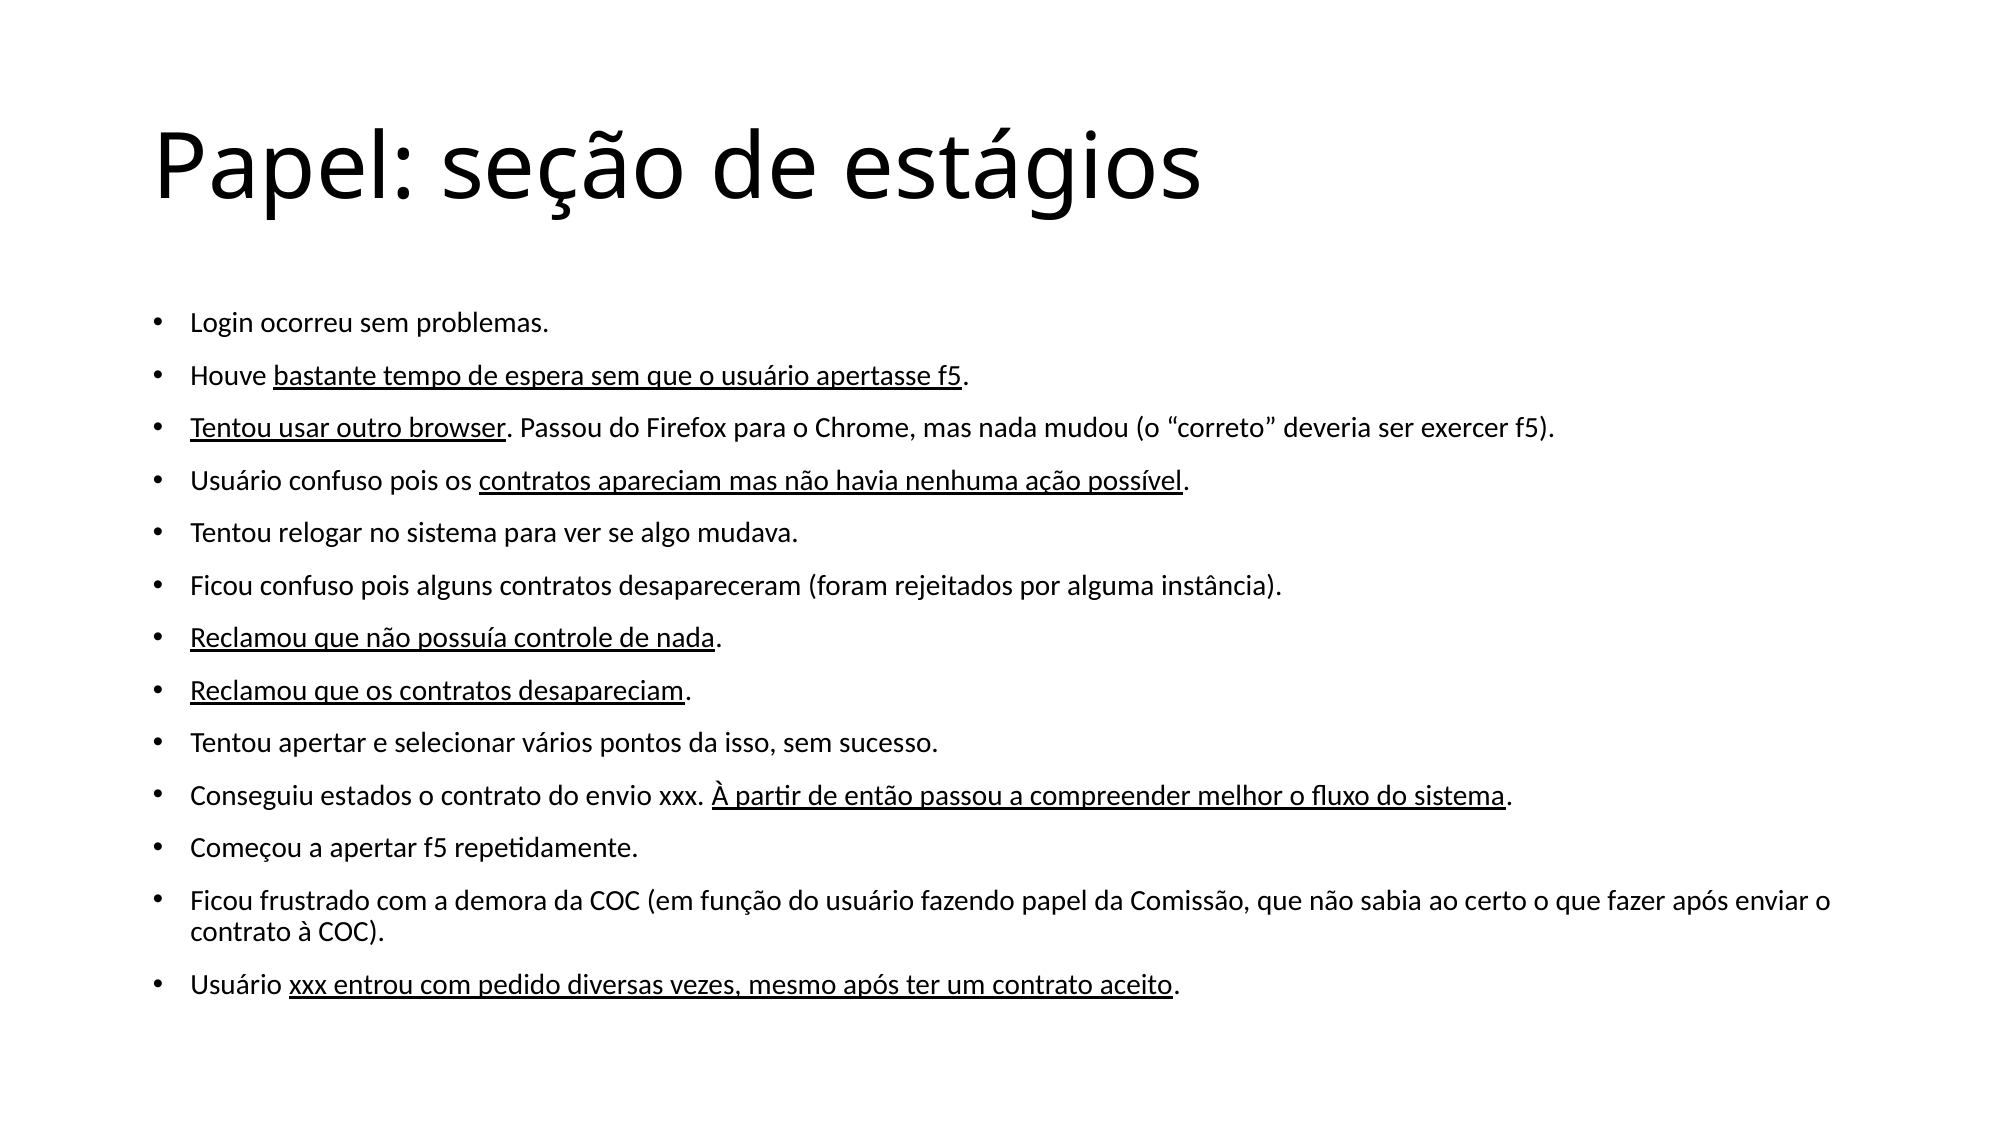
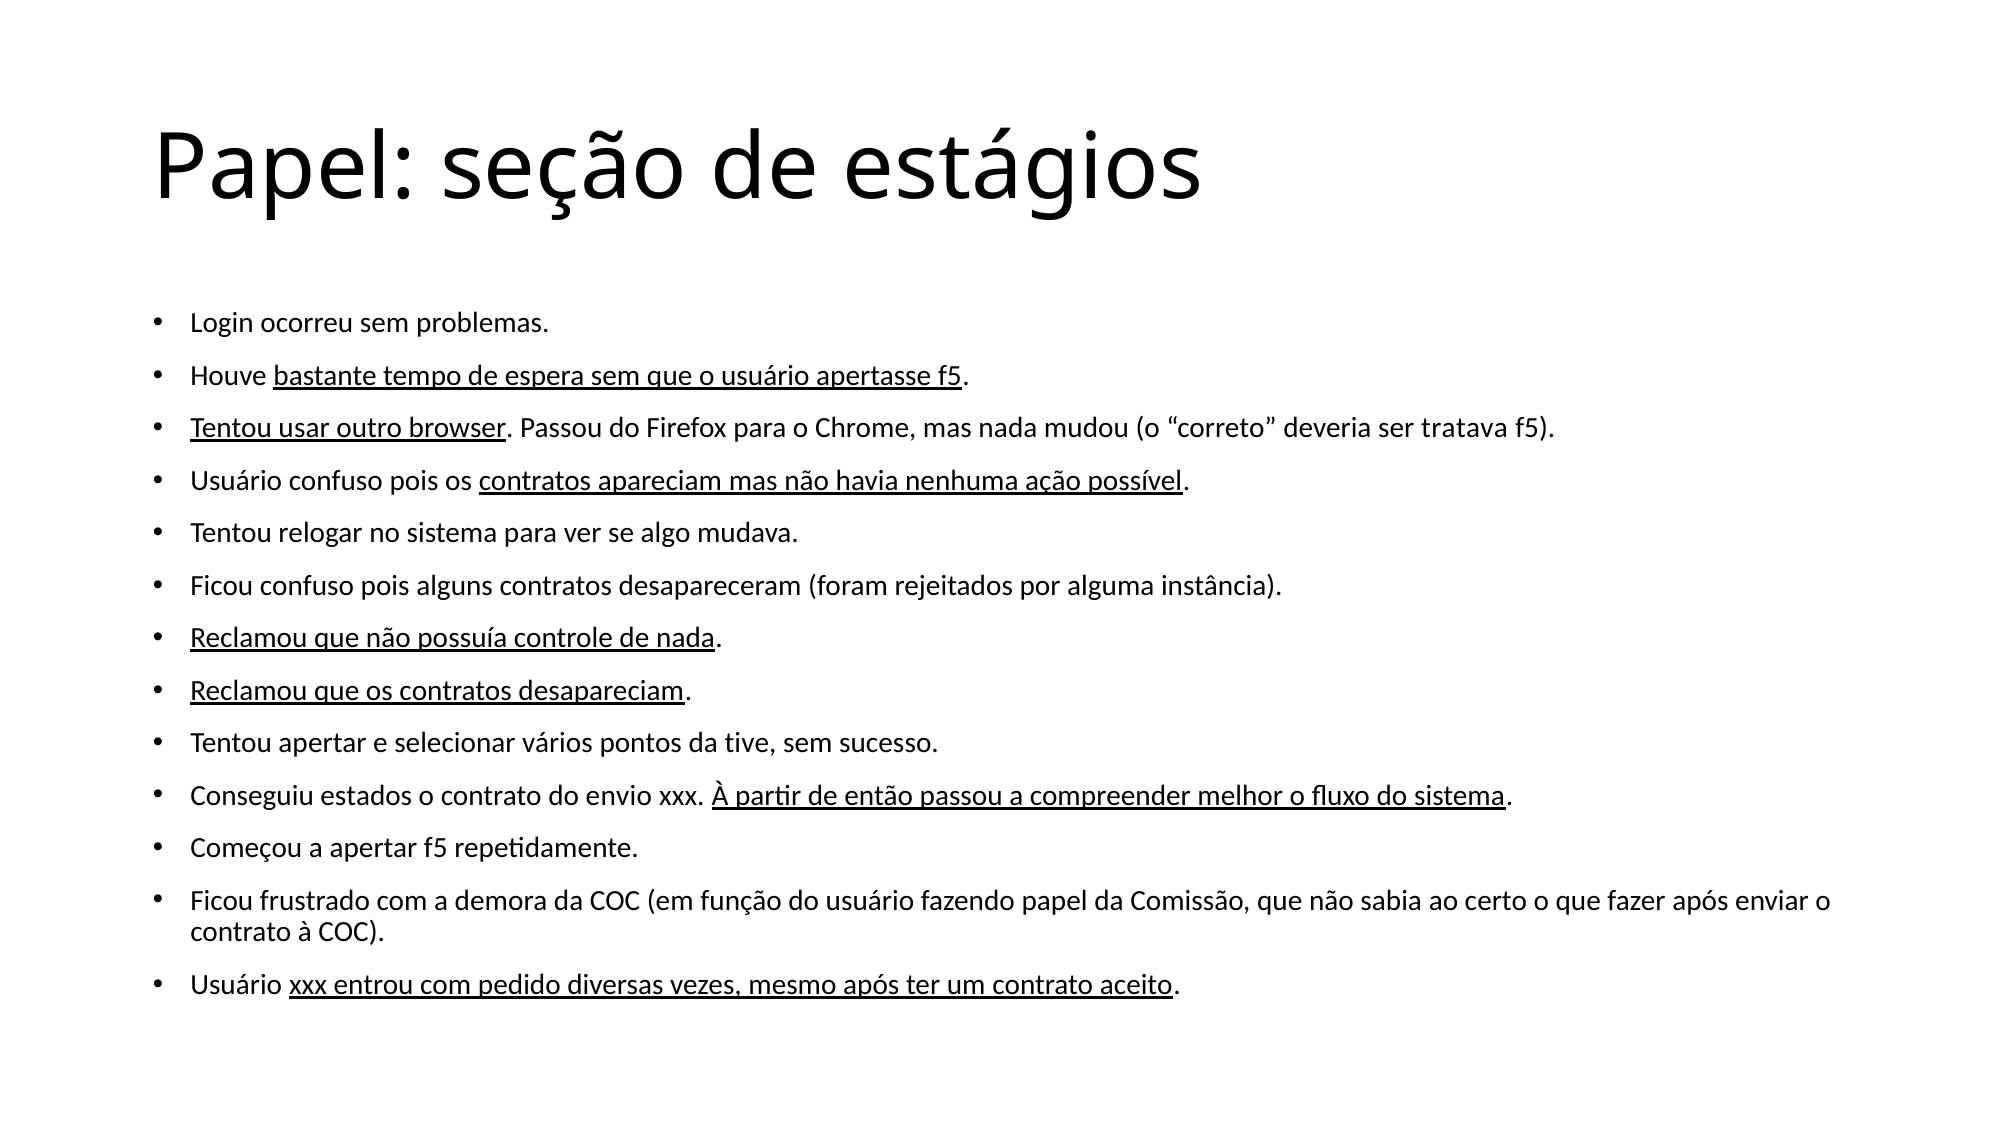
exercer: exercer -> tratava (1465, 428)
isso: isso -> tive (751, 743)
